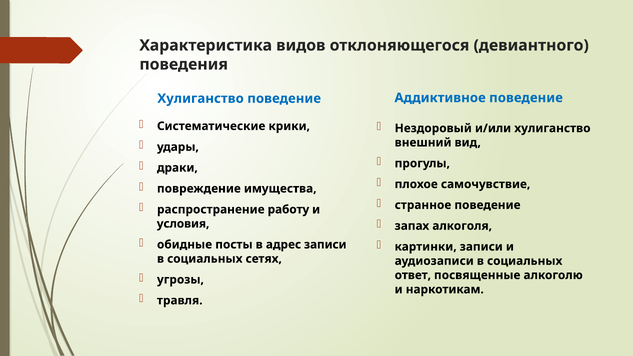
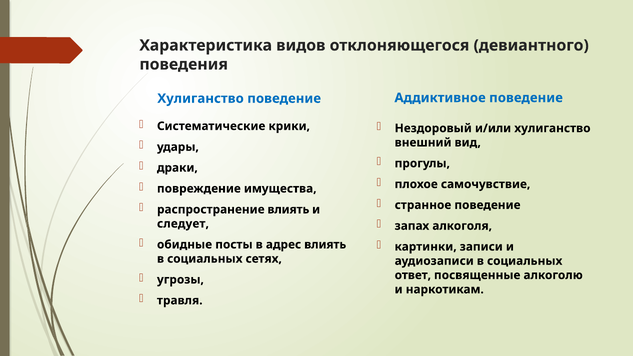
распространение работу: работу -> влиять (288, 209)
условия: условия -> следует (183, 224)
адрес записи: записи -> влиять (325, 245)
